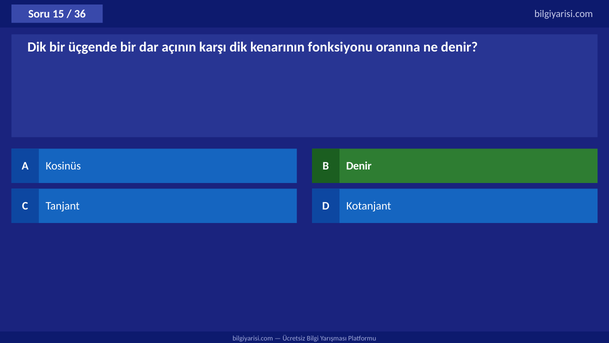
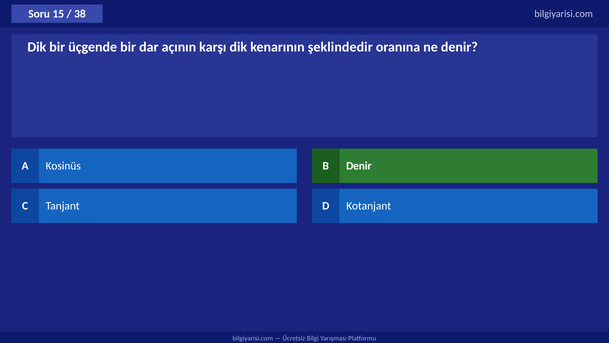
36: 36 -> 38 (80, 14)
fonksiyonu: fonksiyonu -> şeklindedir (340, 47)
